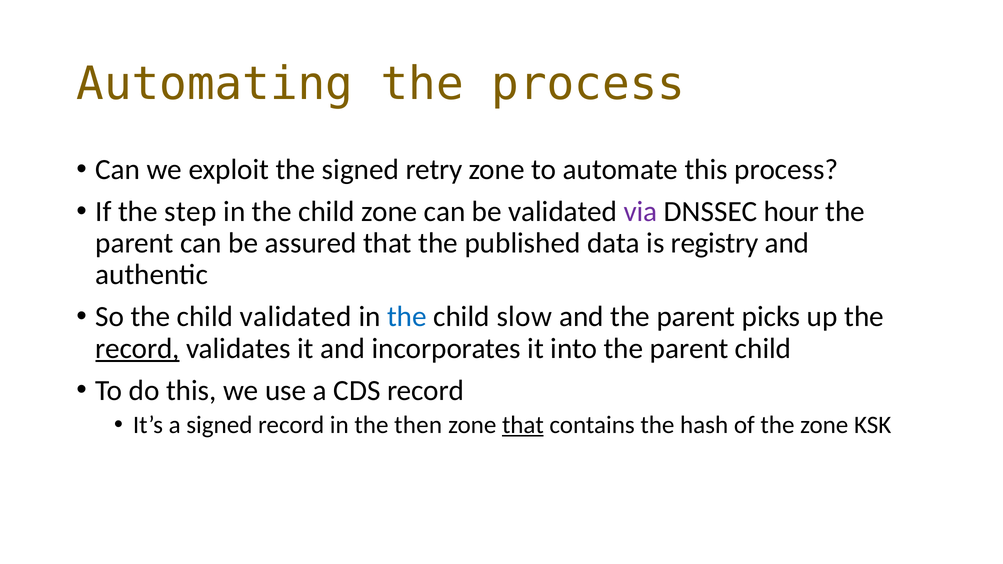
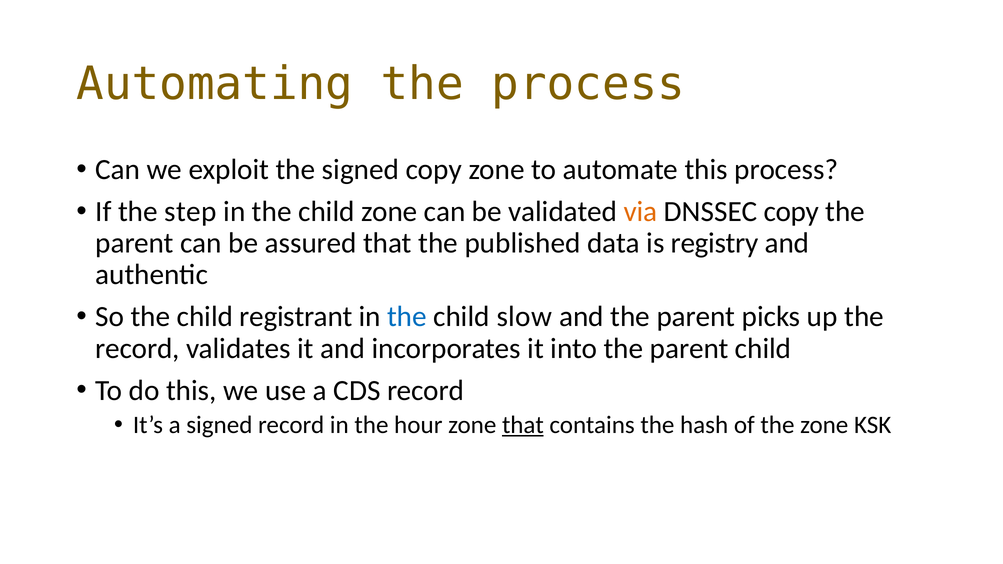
signed retry: retry -> copy (434, 170)
via colour: purple -> orange (640, 212)
DNSSEC hour: hour -> copy (791, 212)
child validated: validated -> registrant (296, 317)
record underline: present -> none (137, 348)
then: then -> hour (418, 425)
